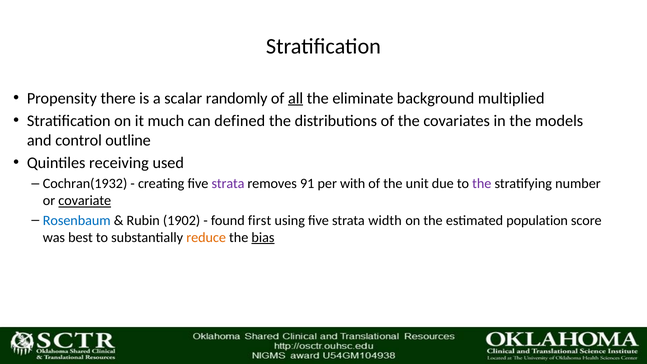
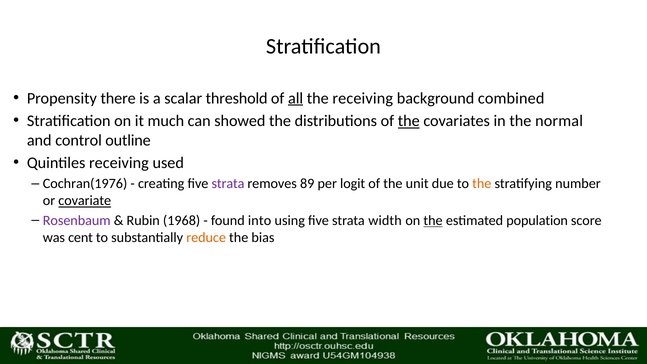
randomly: randomly -> threshold (237, 98)
the eliminate: eliminate -> receiving (363, 98)
multiplied: multiplied -> combined (511, 98)
defined: defined -> showed (240, 121)
the underline: none -> present (409, 121)
models: models -> normal (559, 121)
Cochran(1932: Cochran(1932 -> Cochran(1976 (85, 184)
91: 91 -> 89 (307, 184)
with: with -> logit (353, 184)
the colour: purple -> orange (482, 184)
Rosenbaum colour: blue -> purple (77, 221)
1902: 1902 -> 1968 (182, 221)
first: first -> into (260, 221)
the underline: none -> present (433, 221)
best: best -> cent (81, 238)
bias underline: present -> none (263, 238)
